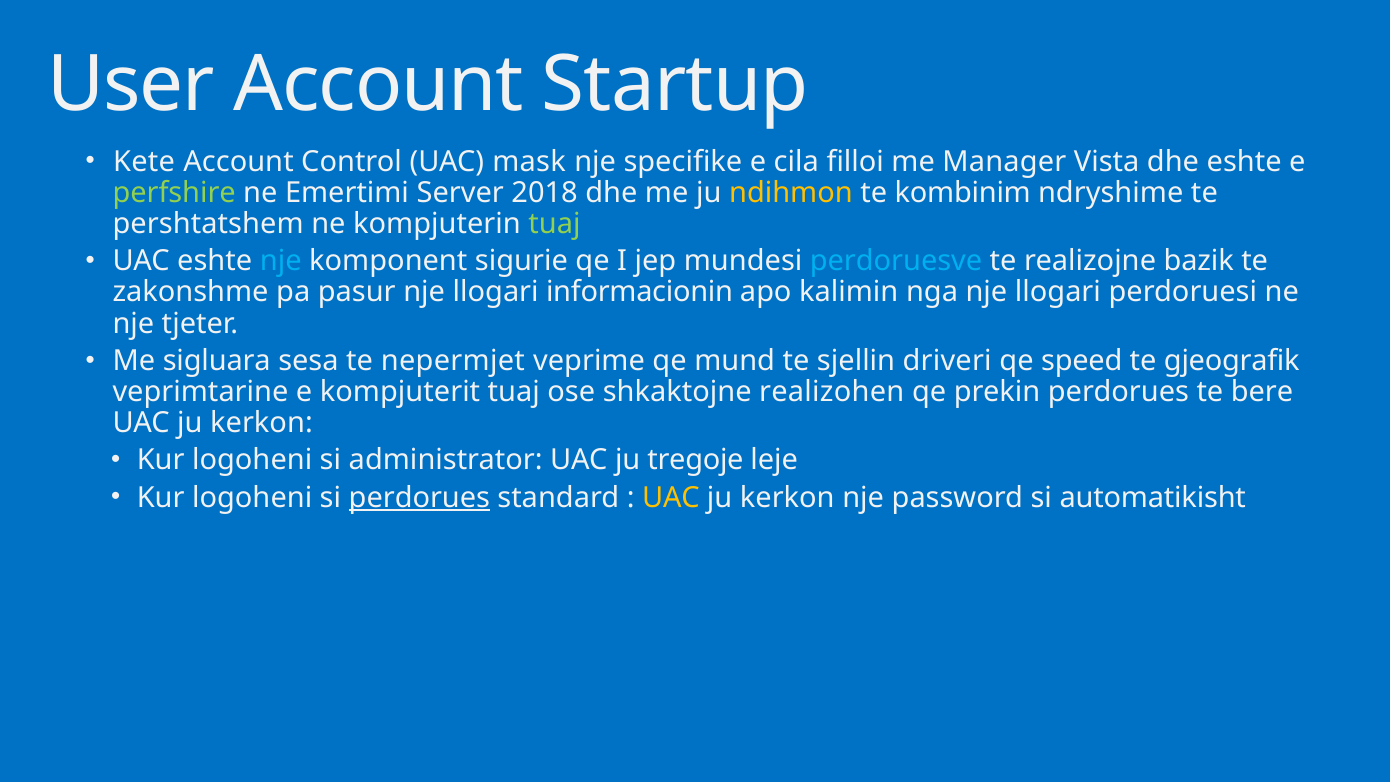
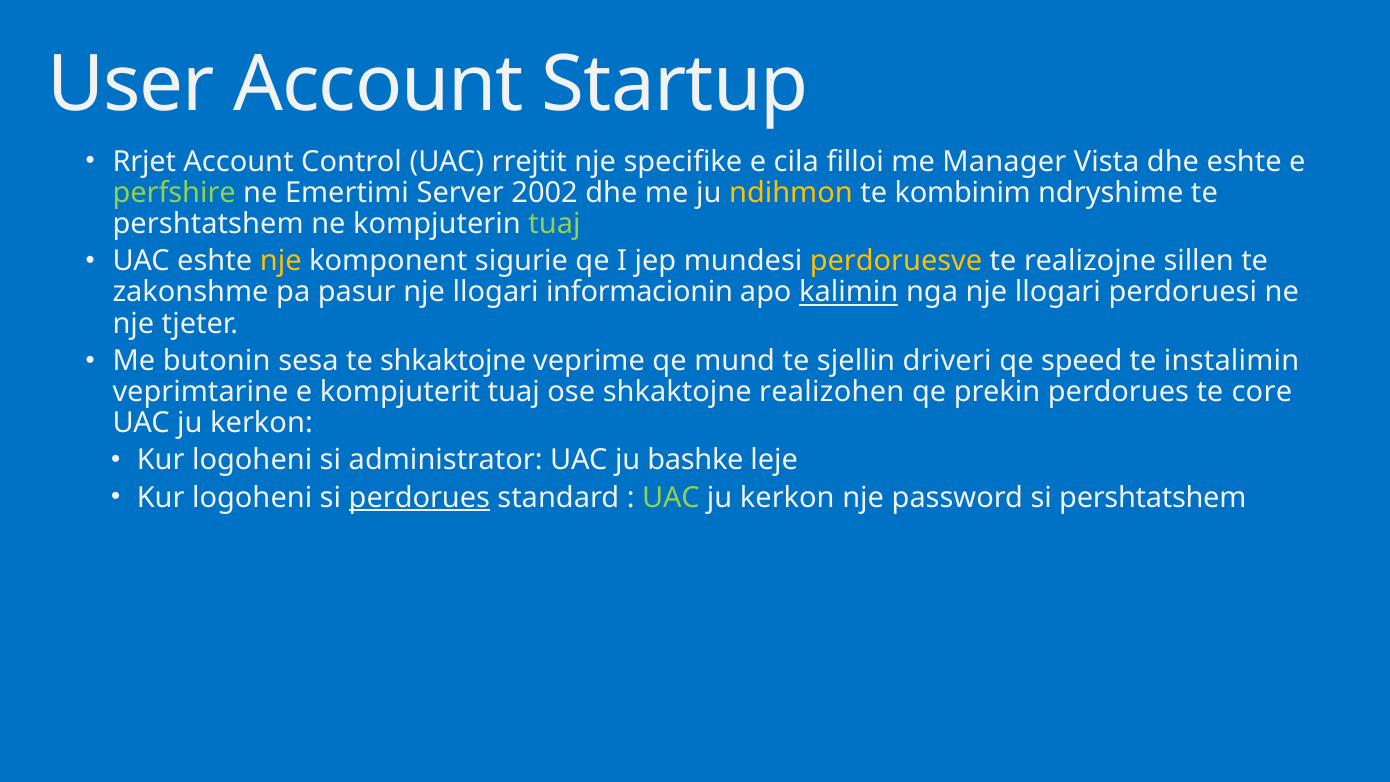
Kete: Kete -> Rrjet (144, 161)
mask: mask -> rrejtit (529, 161)
2018: 2018 -> 2002 (545, 193)
nje colour: light blue -> yellow (281, 261)
perdoruesve colour: light blue -> yellow (896, 261)
bazik: bazik -> sillen (1199, 261)
kalimin underline: none -> present (849, 292)
sigluara: sigluara -> butonin (217, 361)
te nepermjet: nepermjet -> shkaktojne (453, 361)
gjeografik: gjeografik -> instalimin (1232, 361)
bere: bere -> core (1262, 392)
tregoje: tregoje -> bashke (695, 460)
UAC colour: yellow -> light green (671, 497)
si automatikisht: automatikisht -> pershtatshem (1153, 497)
